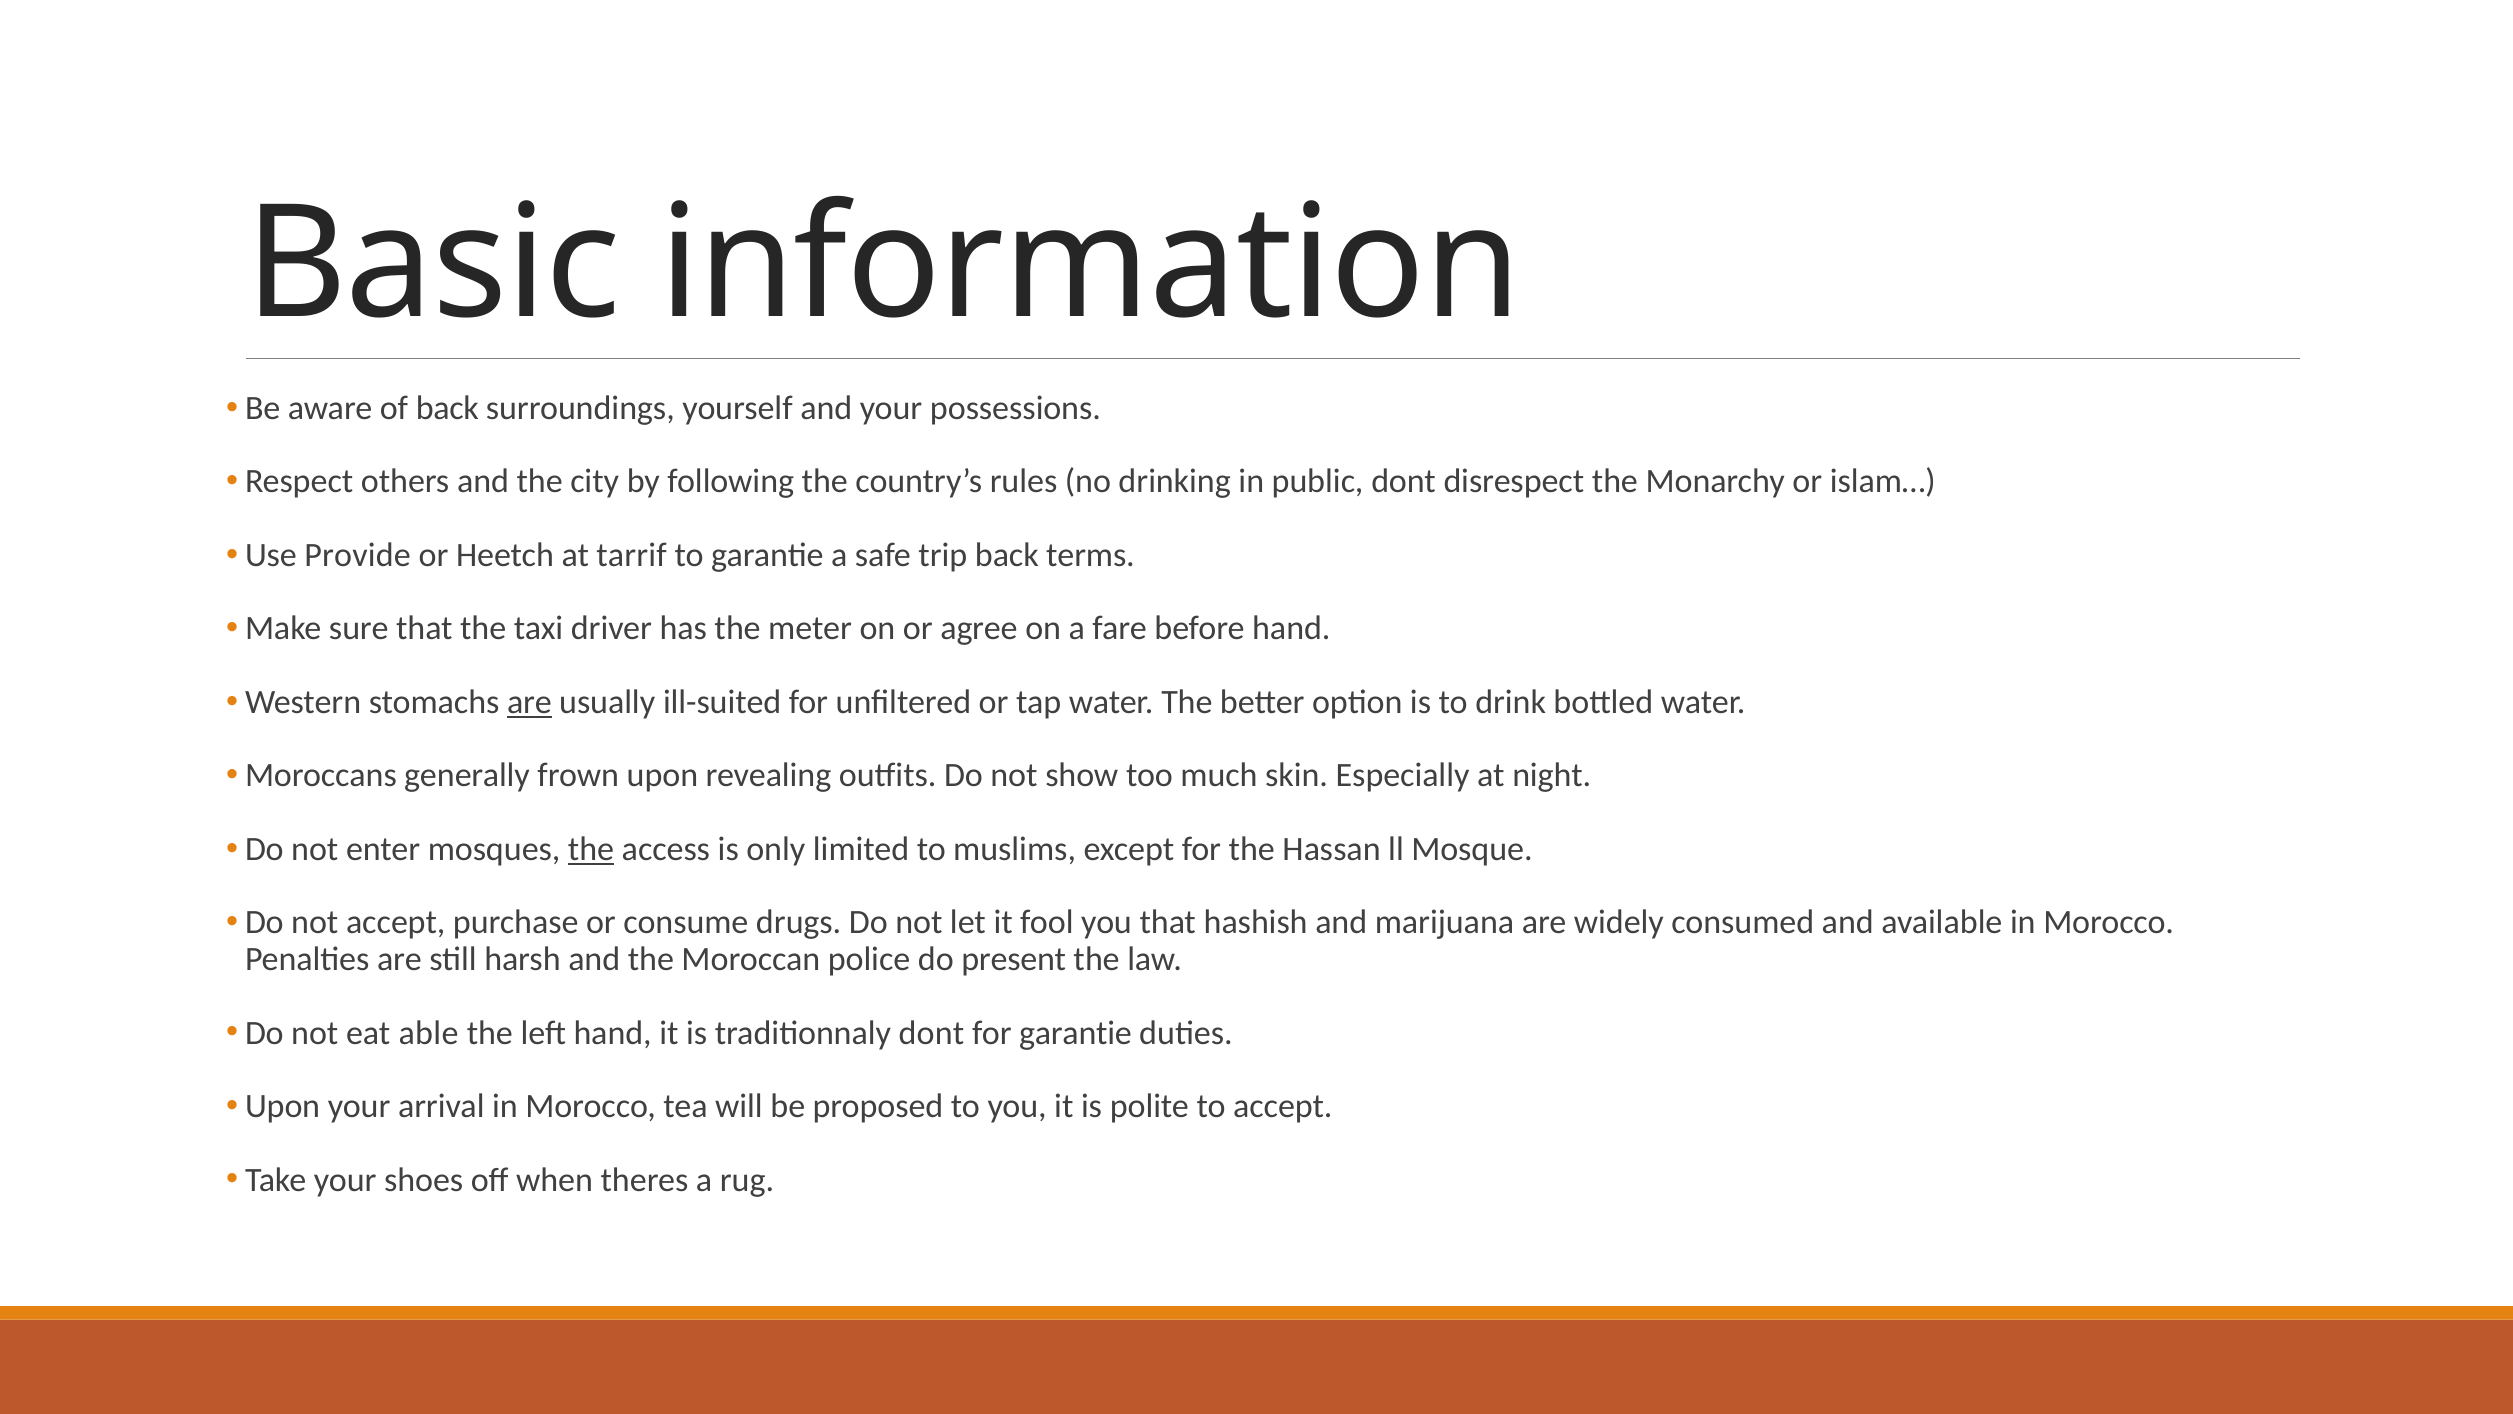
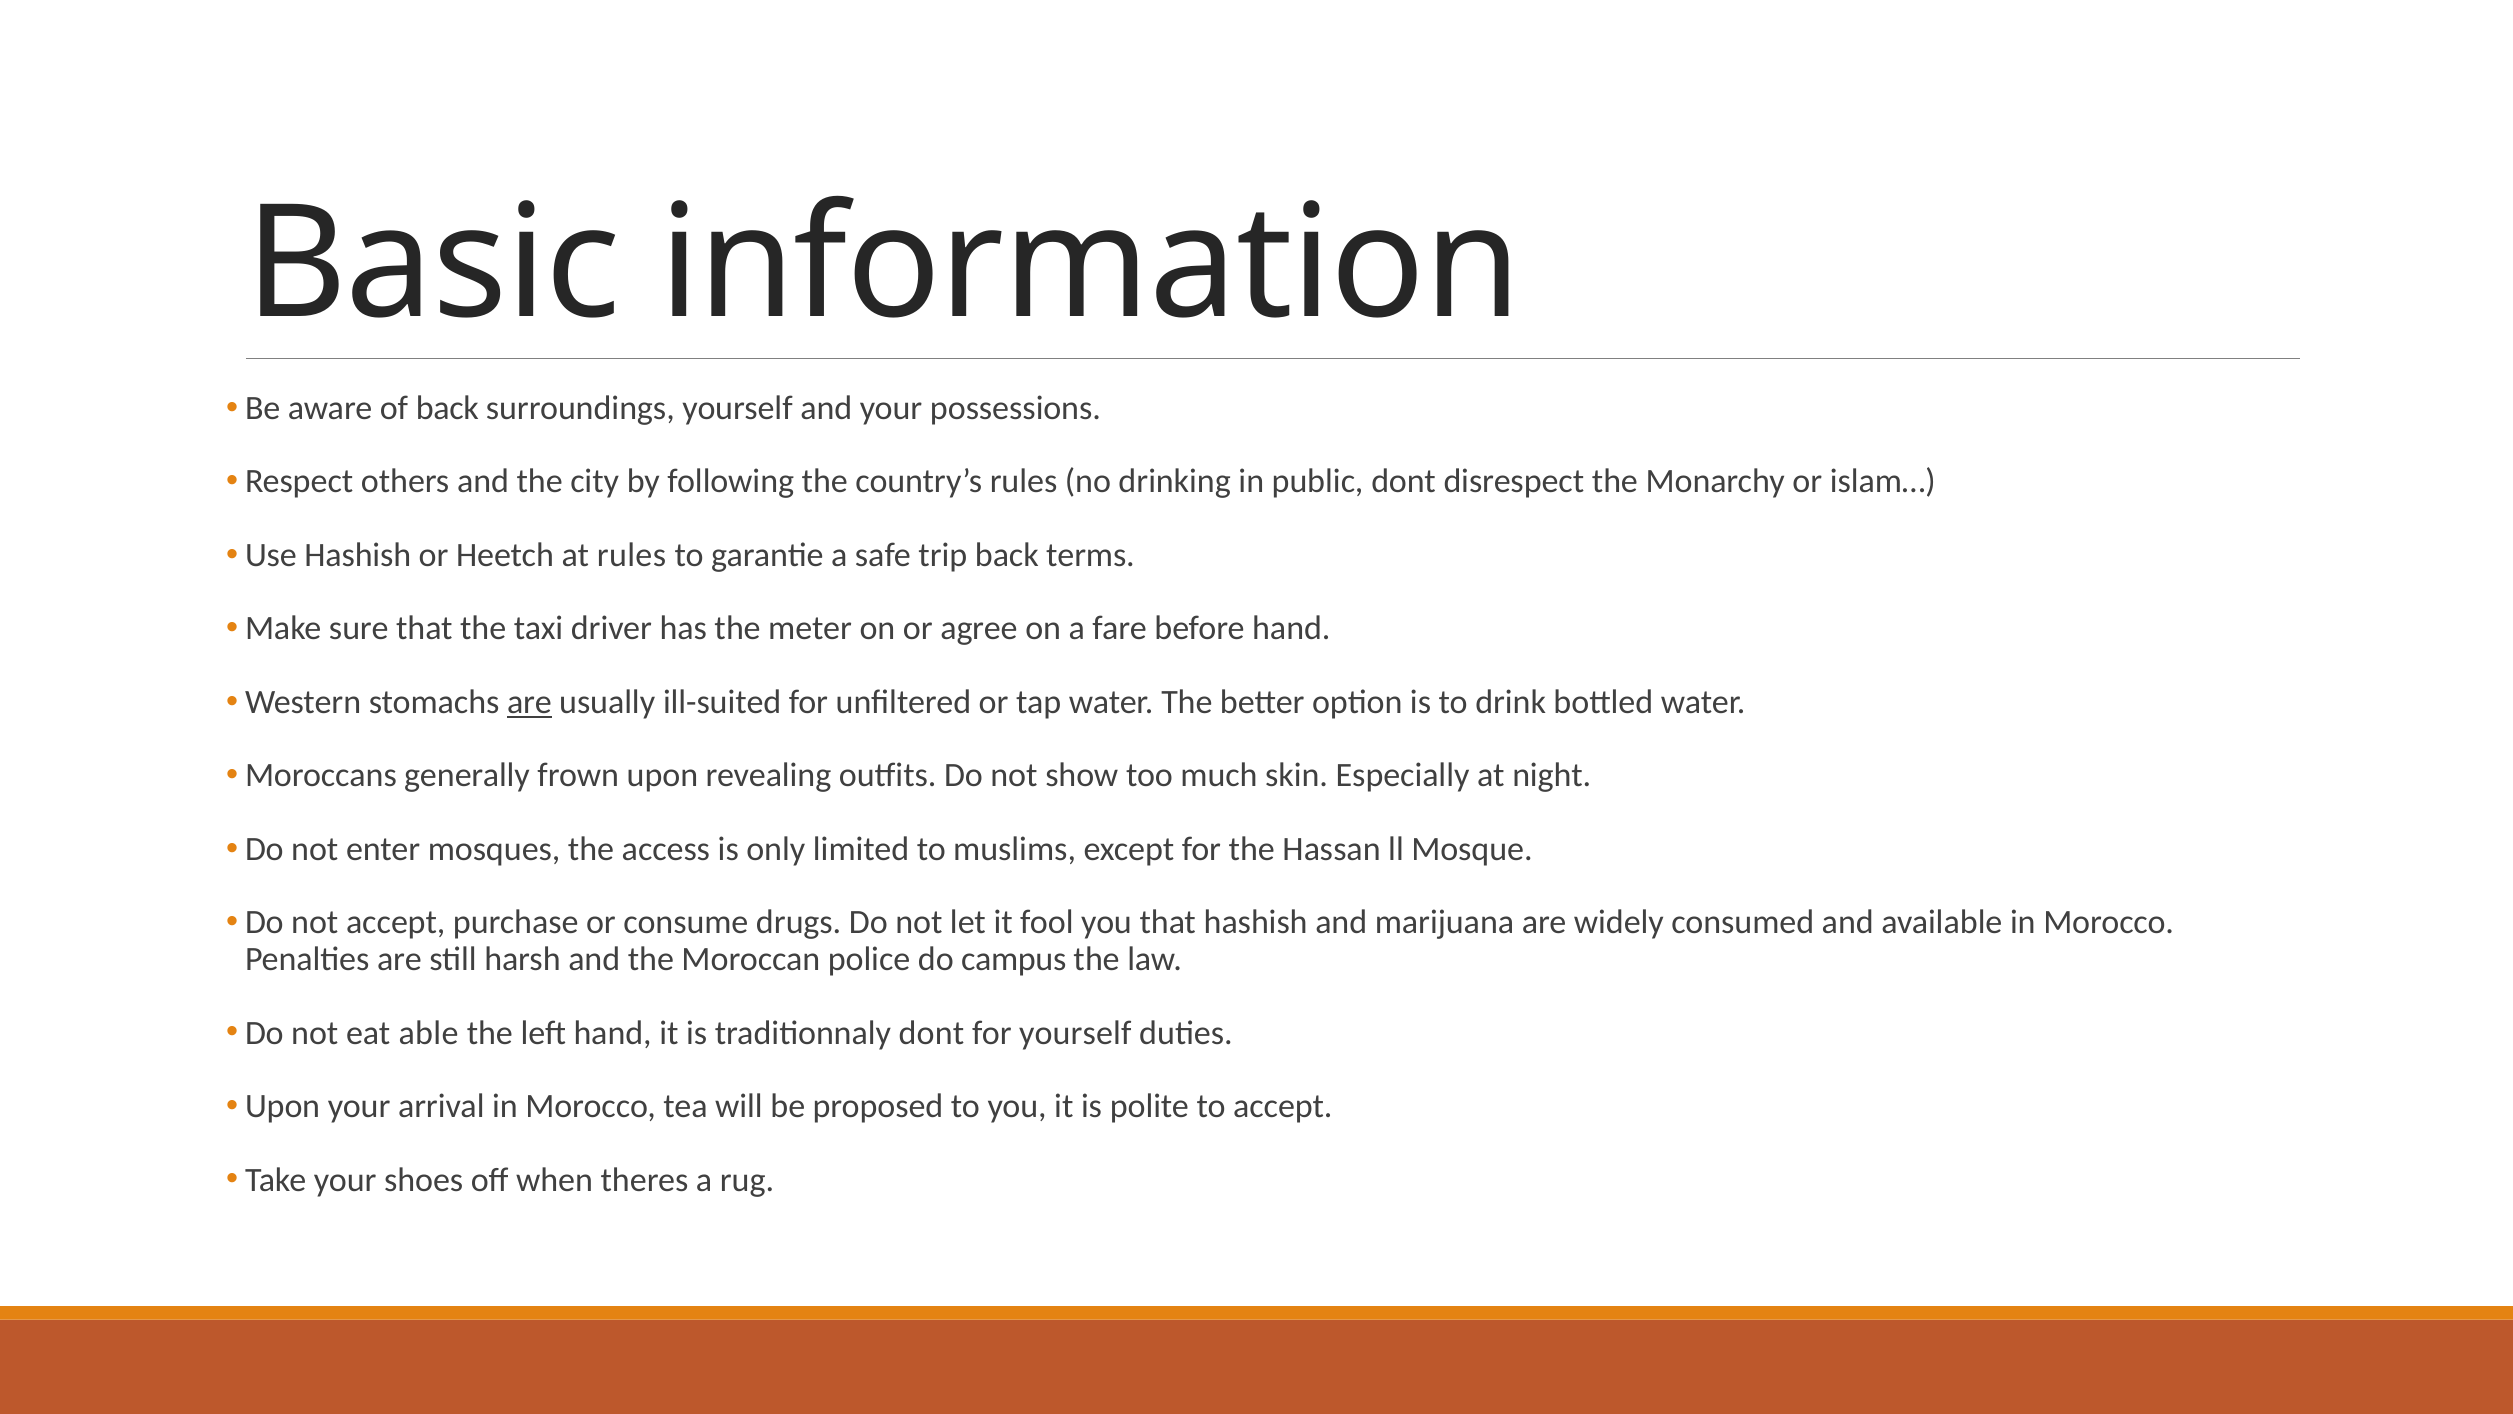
Use Provide: Provide -> Hashish (358, 555)
at tarrif: tarrif -> rules (632, 555)
the underline: present -> none (591, 849)
present: present -> campus (1014, 959)
for garantie: garantie -> yourself (1075, 1033)
